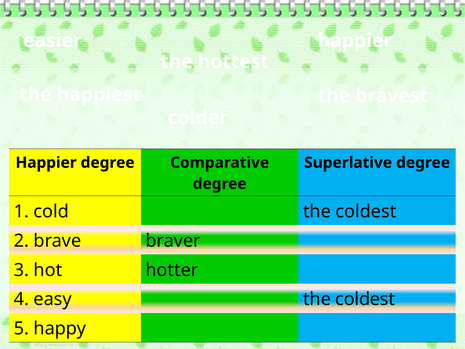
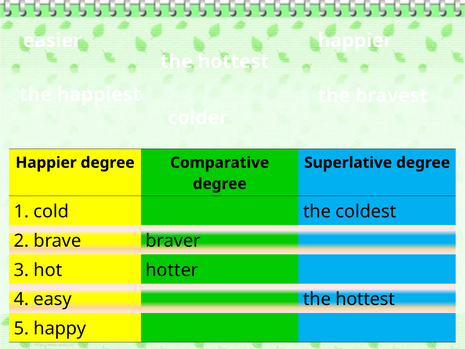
easy the coldest: coldest -> hottest (365, 299)
